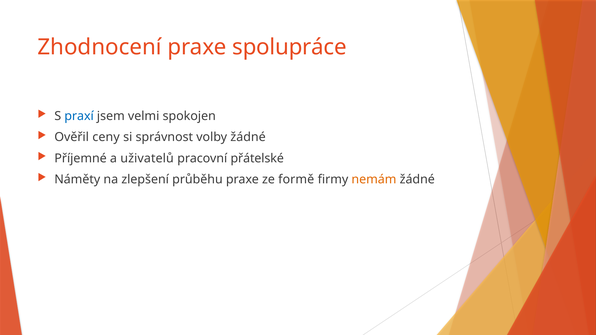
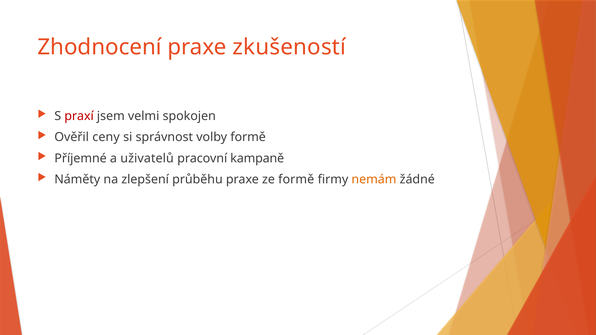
spolupráce: spolupráce -> zkušeností (289, 47)
praxí colour: blue -> red (79, 116)
volby žádné: žádné -> formě (248, 137)
přátelské: přátelské -> kampaně (257, 158)
